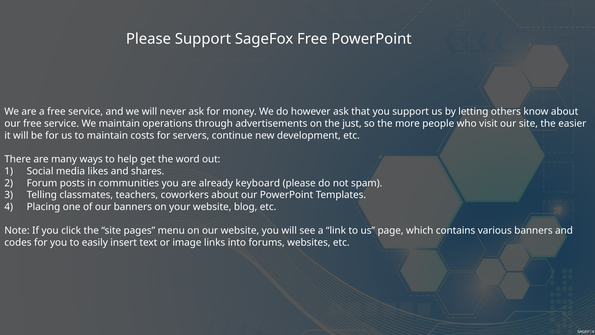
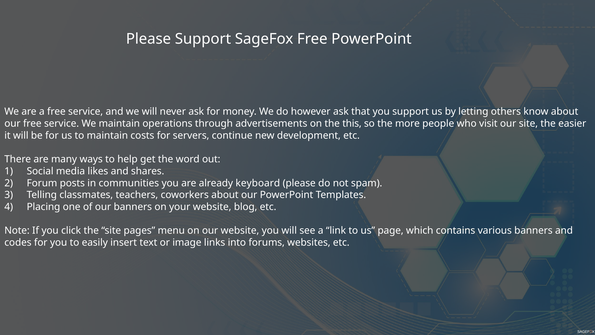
just: just -> this (352, 123)
